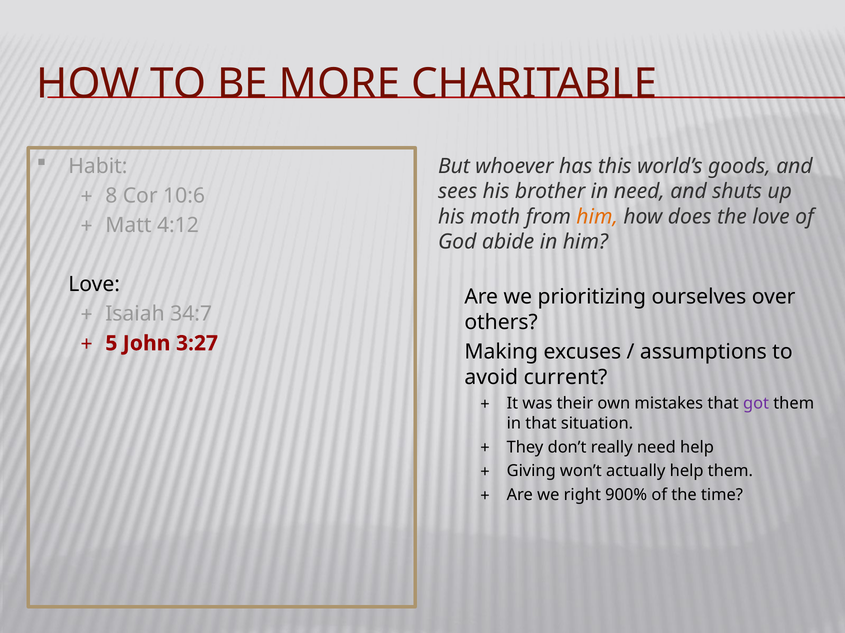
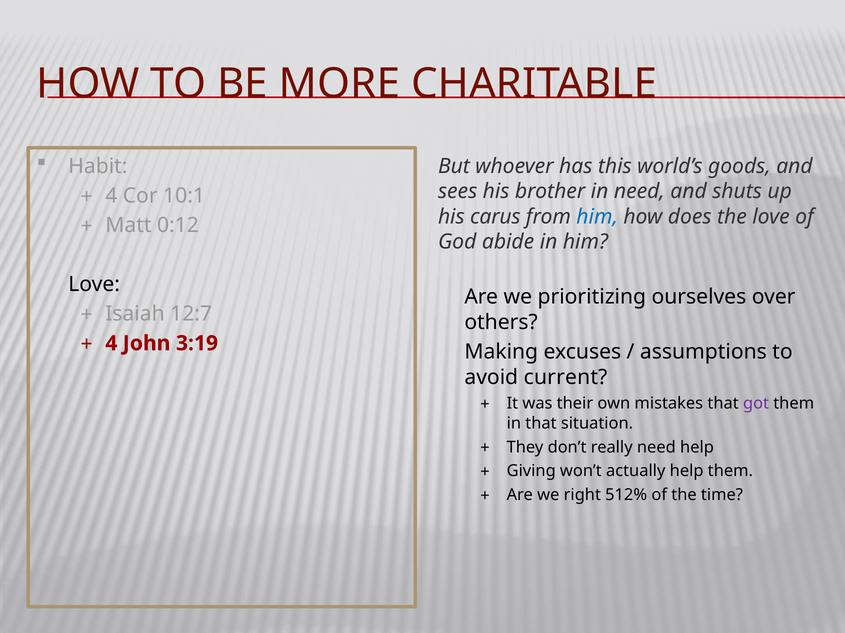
8: 8 -> 4 (111, 196)
10:6: 10:6 -> 10:1 (184, 196)
moth: moth -> carus (495, 217)
him colour: orange -> blue (597, 217)
4:12: 4:12 -> 0:12 (178, 225)
34:7: 34:7 -> 12:7 (191, 314)
5: 5 -> 4 (111, 344)
3:27: 3:27 -> 3:19 (197, 344)
900%: 900% -> 512% (626, 496)
